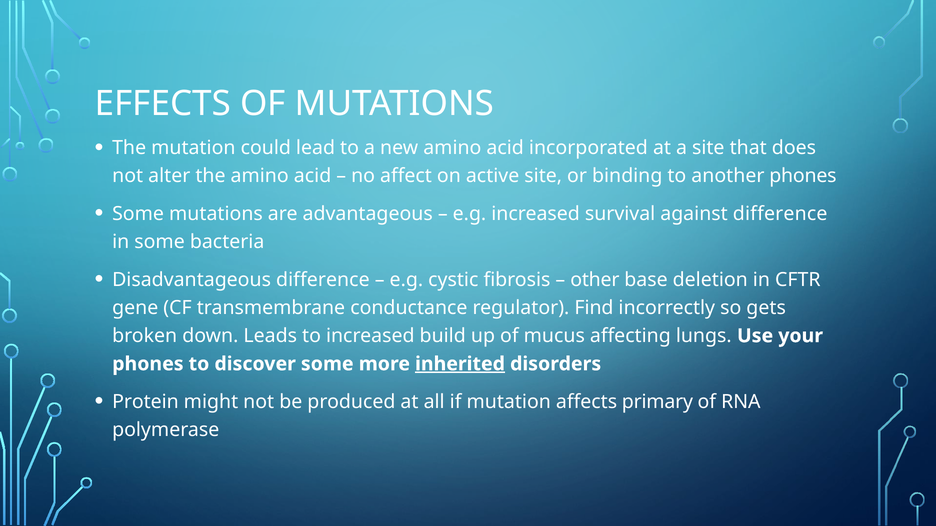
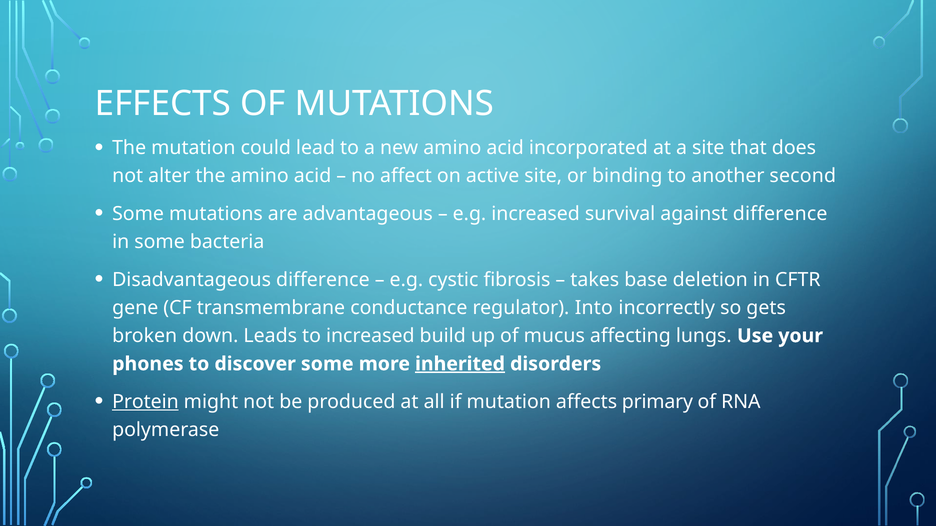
another phones: phones -> second (803, 176)
other: other -> takes (595, 280)
Find: Find -> Into (594, 308)
Protein underline: none -> present (145, 402)
